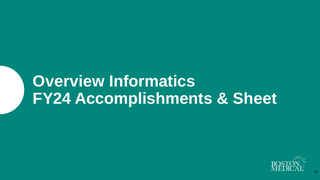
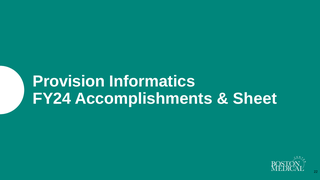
Overview: Overview -> Provision (69, 81)
